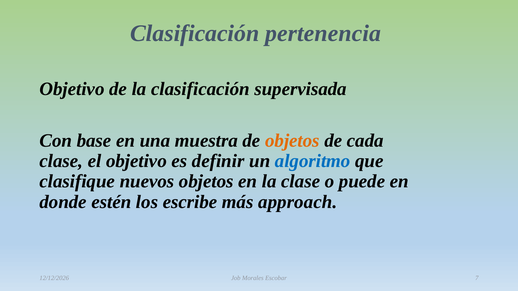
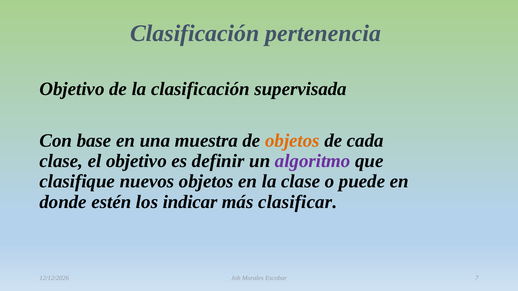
algoritmo colour: blue -> purple (313, 161)
escribe: escribe -> indicar (190, 202)
approach: approach -> clasificar (298, 202)
